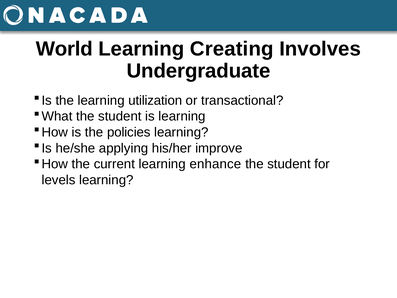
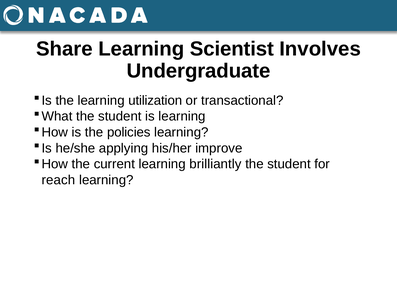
World: World -> Share (64, 49)
Creating: Creating -> Scientist (232, 49)
enhance: enhance -> brilliantly (215, 164)
levels: levels -> reach (58, 180)
